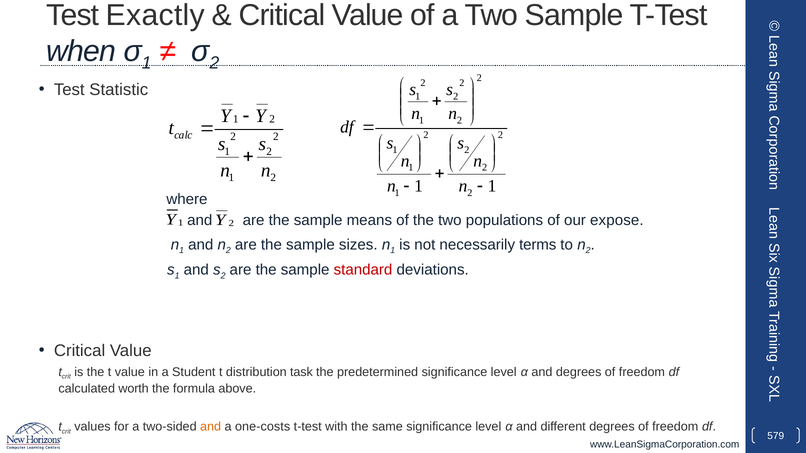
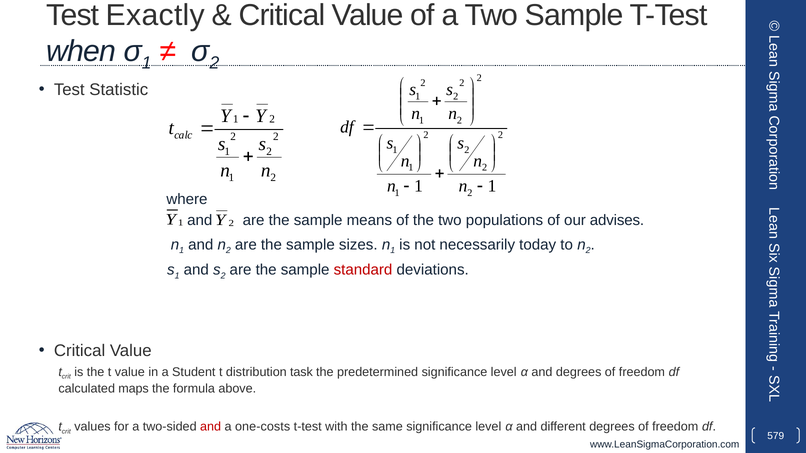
expose: expose -> advises (617, 220)
terms: terms -> today (538, 245)
worth: worth -> maps (134, 389)
and colour: orange -> red (211, 427)
